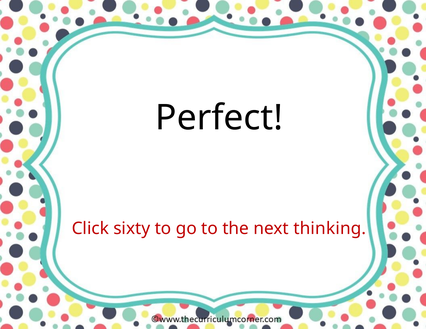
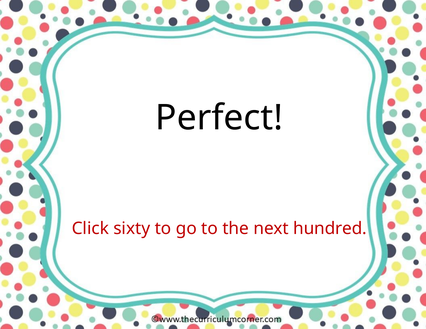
thinking: thinking -> hundred (330, 229)
